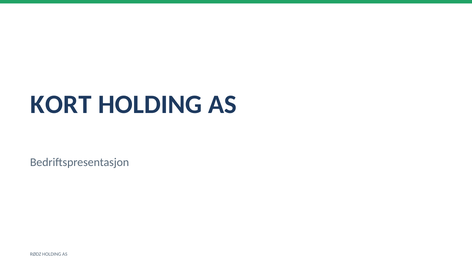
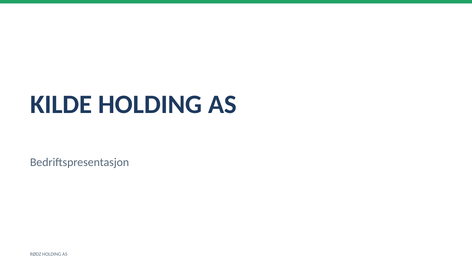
KORT: KORT -> KILDE (61, 105)
